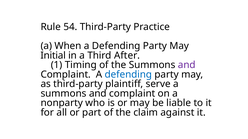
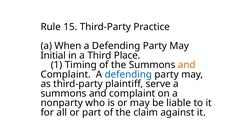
54: 54 -> 15 (70, 27)
After: After -> Place (127, 56)
and colour: purple -> orange (187, 65)
